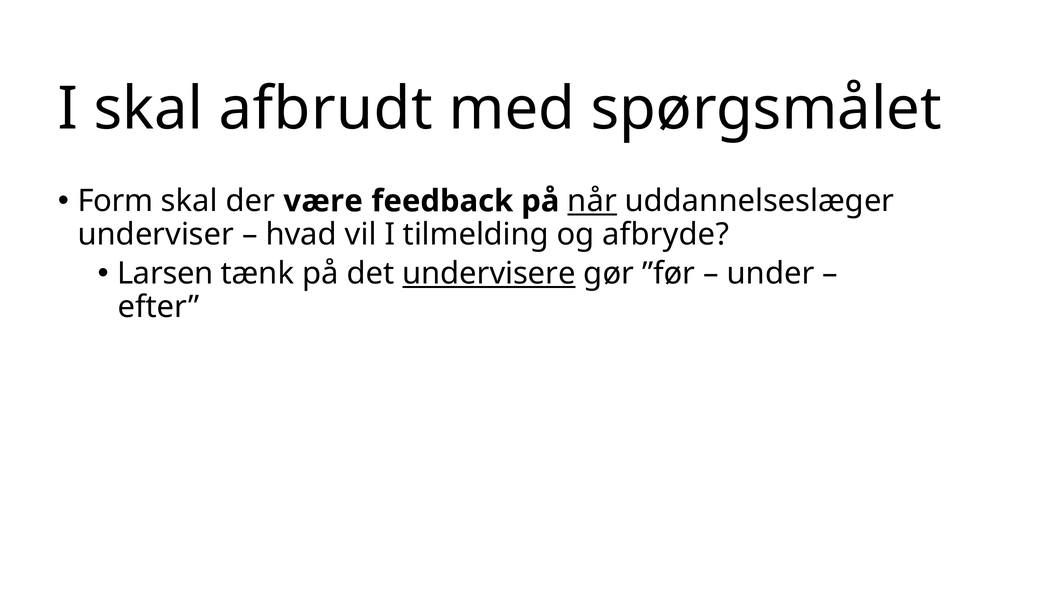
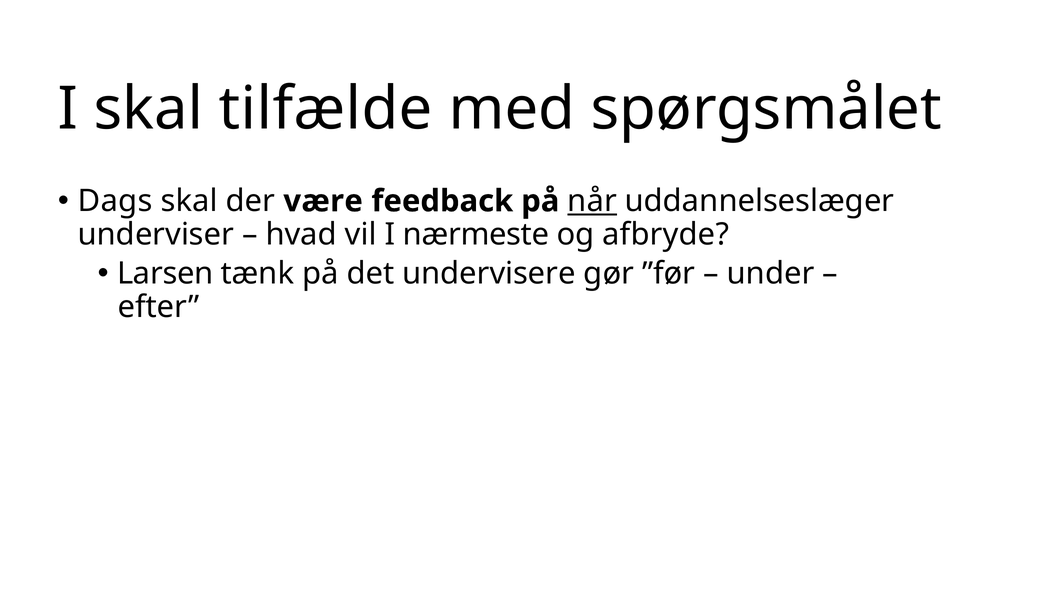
afbrudt: afbrudt -> tilfælde (326, 109)
Form: Form -> Dags (115, 201)
tilmelding: tilmelding -> nærmeste (476, 235)
undervisere underline: present -> none (489, 273)
